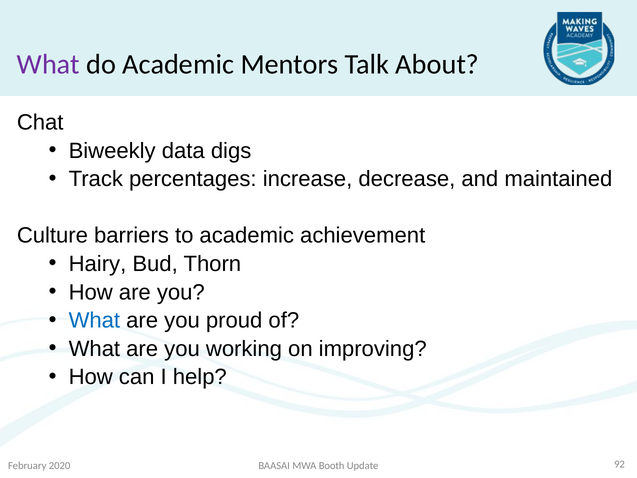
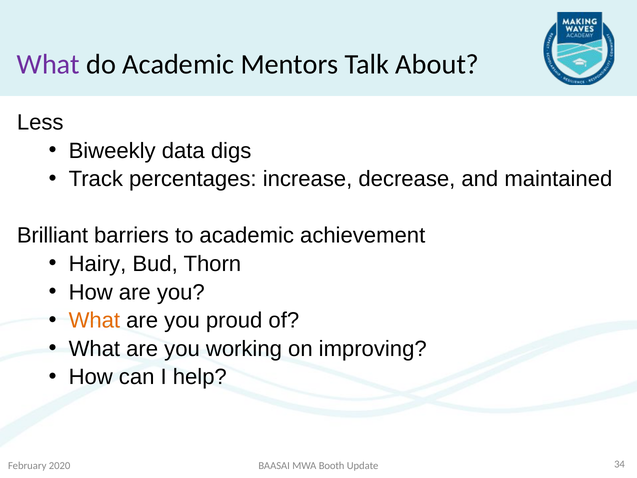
Chat: Chat -> Less (40, 122)
Culture: Culture -> Brilliant (52, 235)
What colour: blue -> orange (94, 320)
92: 92 -> 34 (620, 464)
